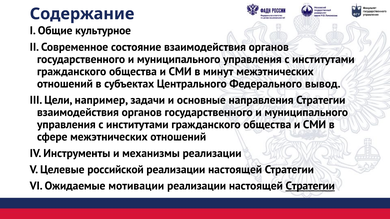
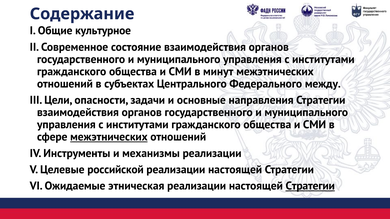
вывод: вывод -> между (323, 84)
например: например -> опасности (101, 100)
межэтнических underline: none -> present (109, 137)
мотивации: мотивации -> этническая (136, 186)
